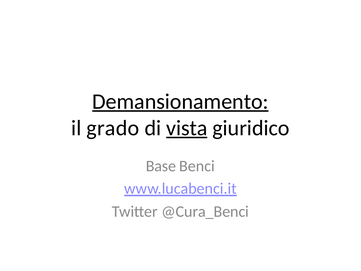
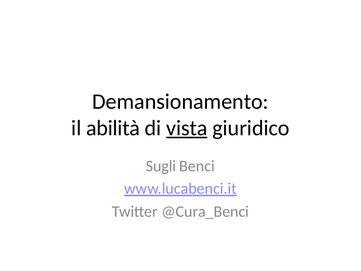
Demansionamento underline: present -> none (180, 101)
grado: grado -> abilità (113, 128)
Base: Base -> Sugli (161, 166)
